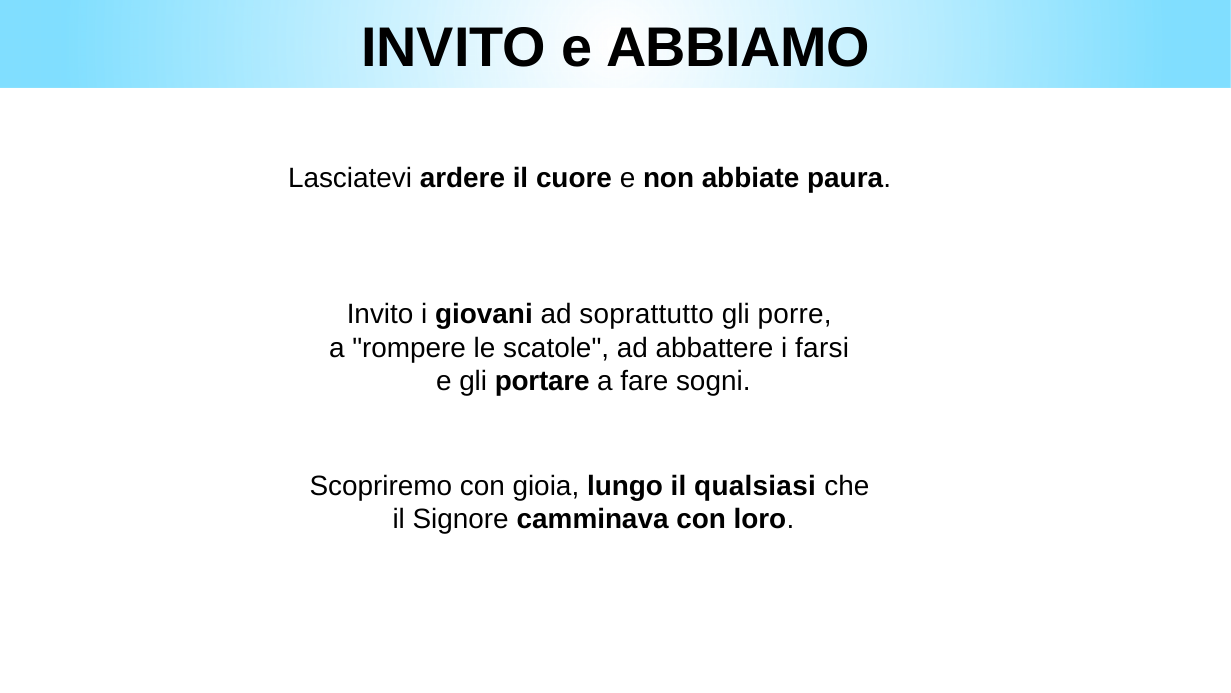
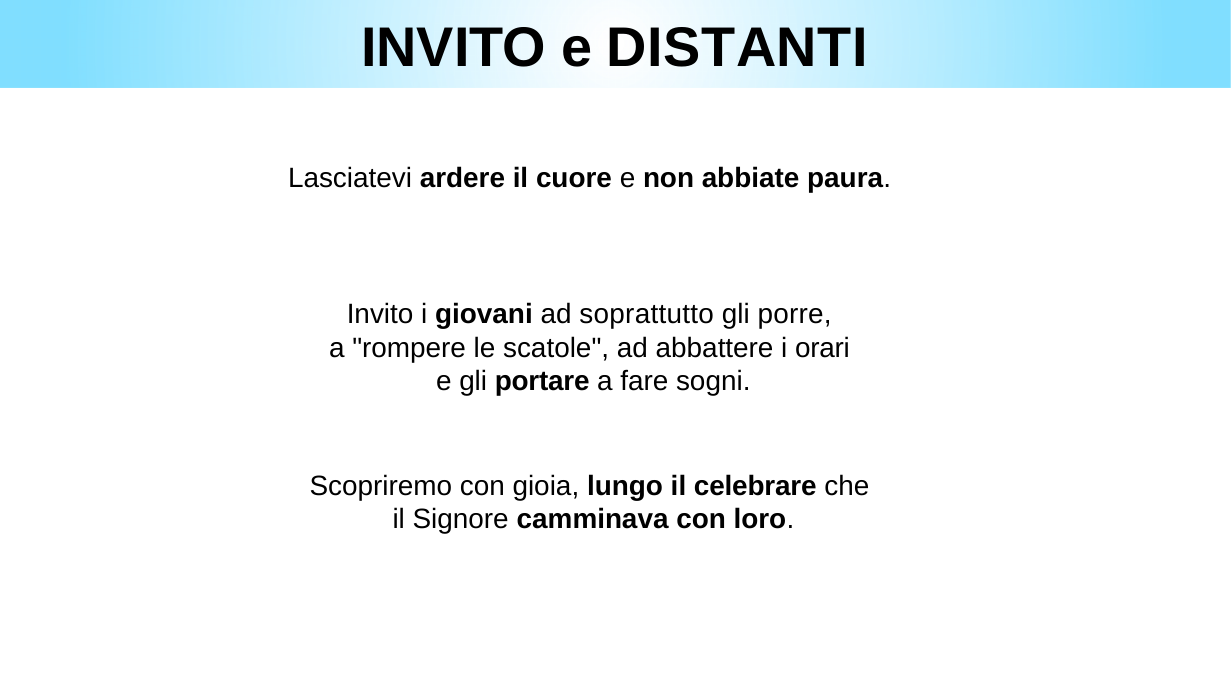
ABBIAMO: ABBIAMO -> DISTANTI (737, 48)
farsi: farsi -> orari (822, 348)
qualsiasi: qualsiasi -> celebrare (755, 486)
